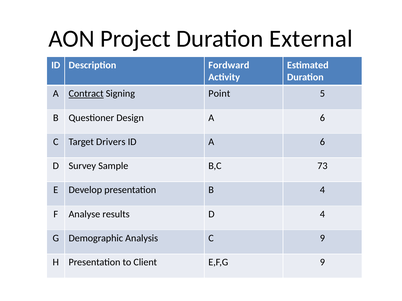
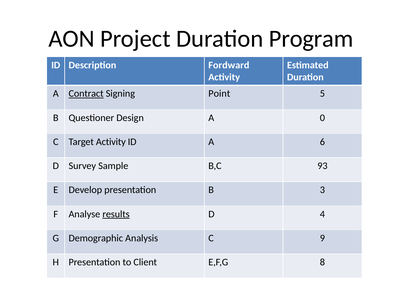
External: External -> Program (311, 39)
Design A 6: 6 -> 0 (322, 118)
Target Drivers: Drivers -> Activity (111, 142)
73: 73 -> 93 (322, 166)
B 4: 4 -> 3 (322, 190)
results underline: none -> present (116, 214)
E,F,G 9: 9 -> 8 (322, 263)
